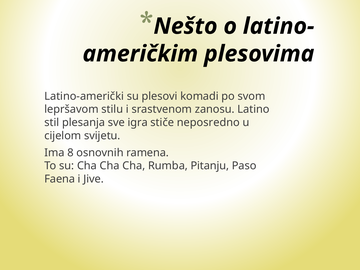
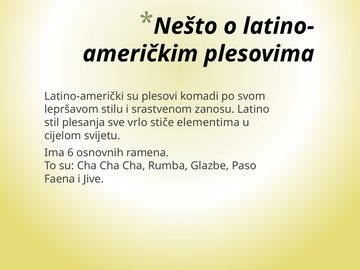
igra: igra -> vrlo (138, 123)
neposredno: neposredno -> elementima (208, 123)
8: 8 -> 6 (71, 153)
Pitanju: Pitanju -> Glazbe (210, 166)
